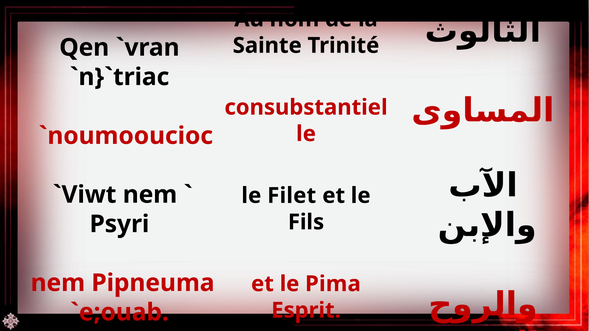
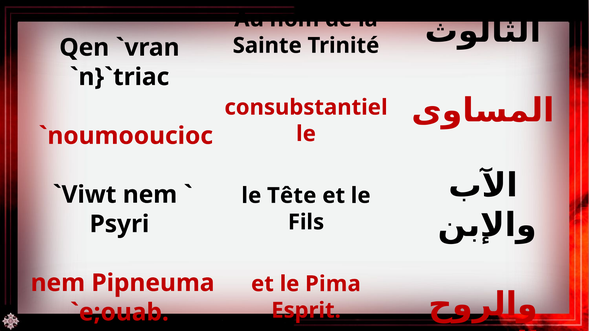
Filet: Filet -> Tête (292, 196)
